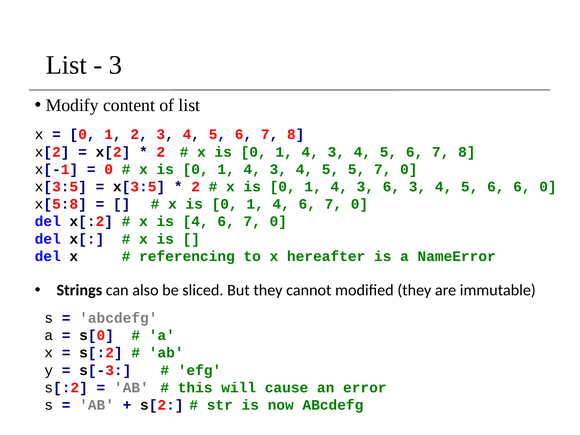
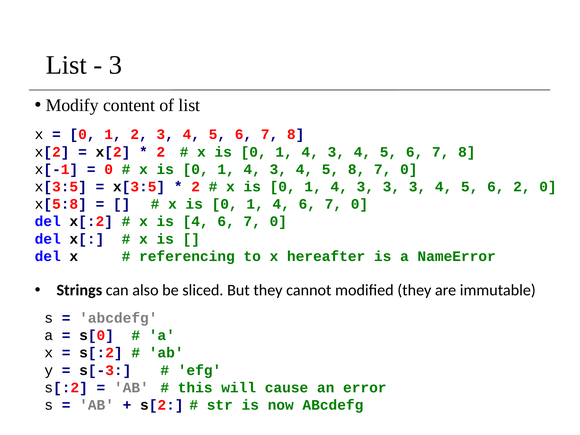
5 5: 5 -> 8 (357, 169)
4 3 6: 6 -> 3 (391, 187)
6 6: 6 -> 2 (522, 187)
